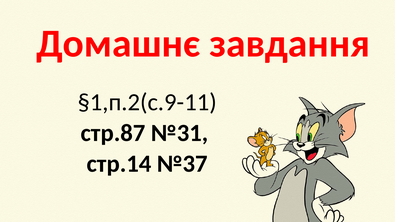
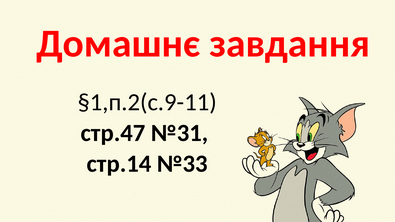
стр.87: стр.87 -> стр.47 (113, 133)
№37: №37 -> №33 (182, 164)
